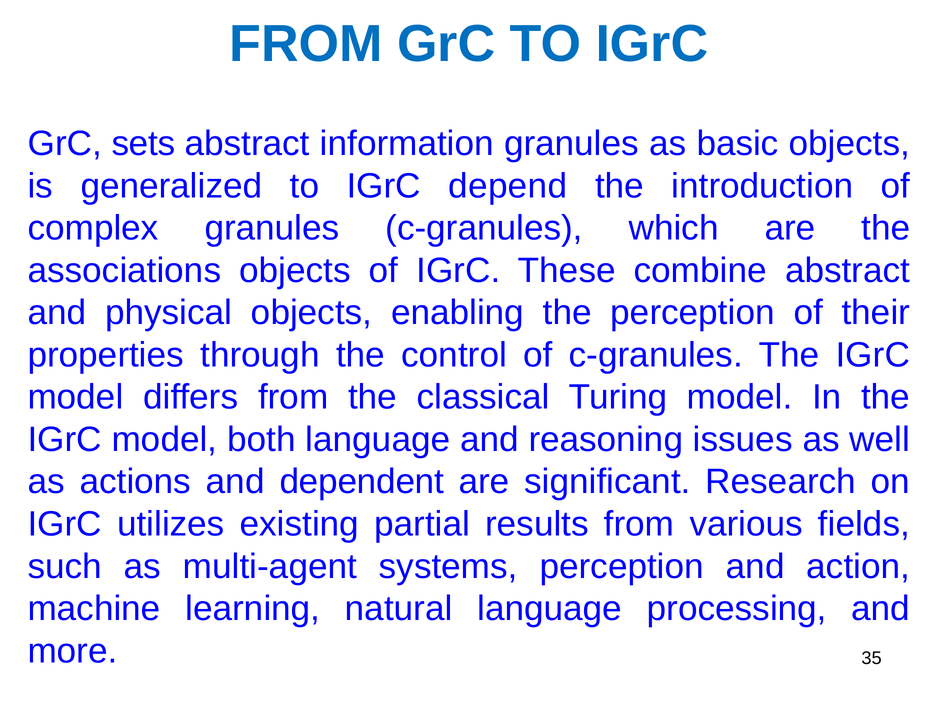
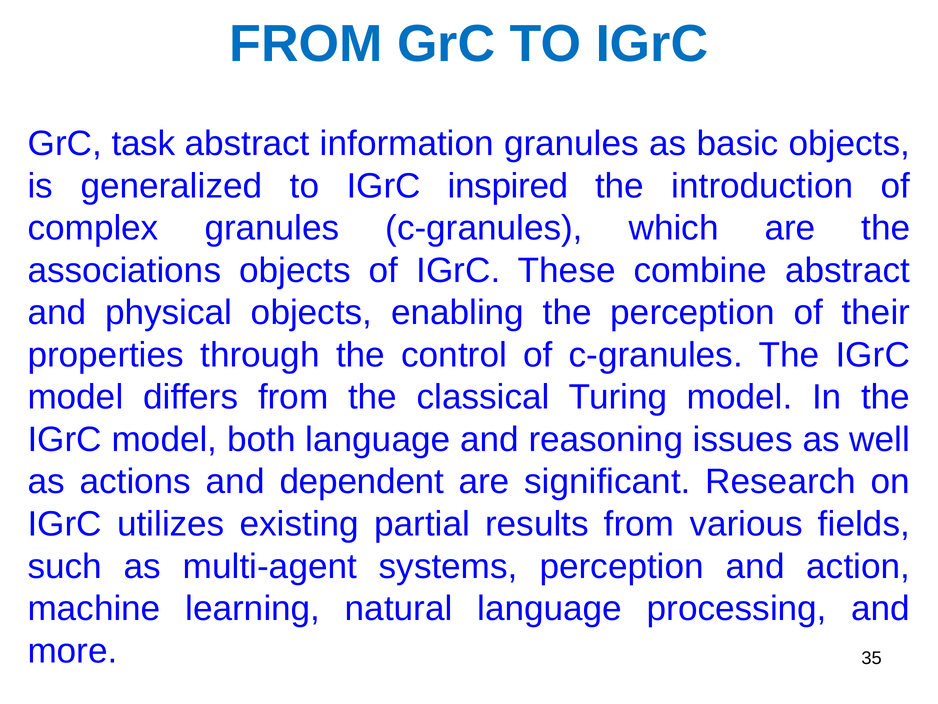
sets: sets -> task (143, 144)
depend: depend -> inspired (508, 186)
